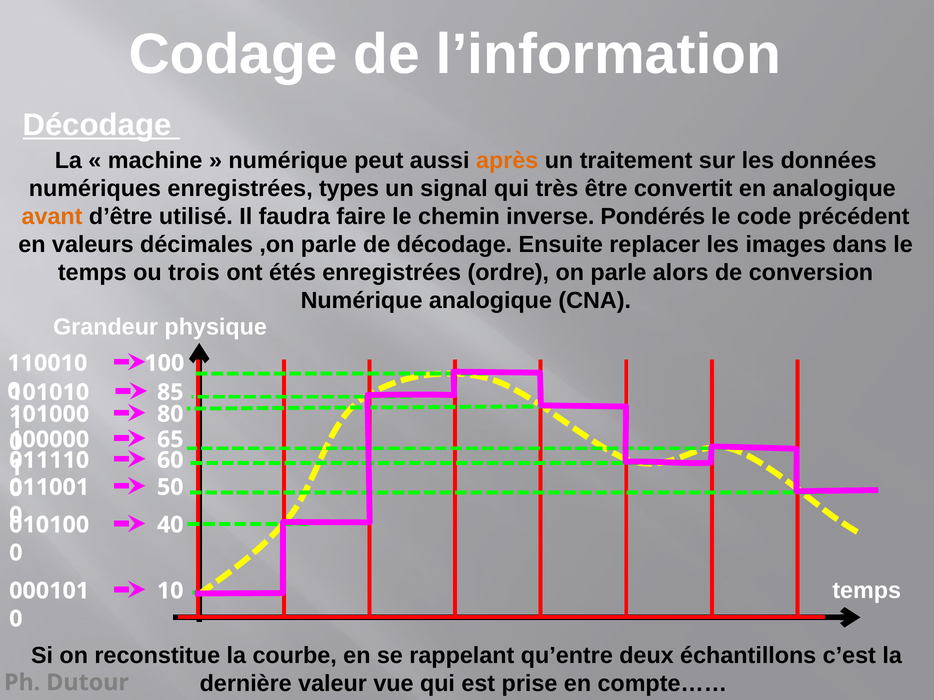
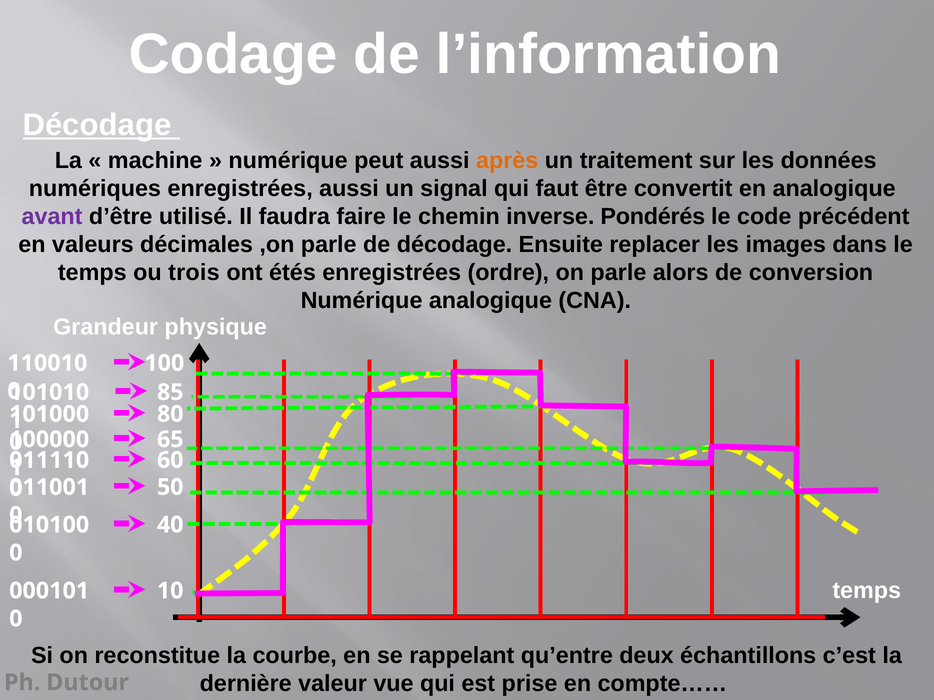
enregistrées types: types -> aussi (349, 189)
très: très -> faut (557, 189)
avant colour: orange -> purple (52, 217)
